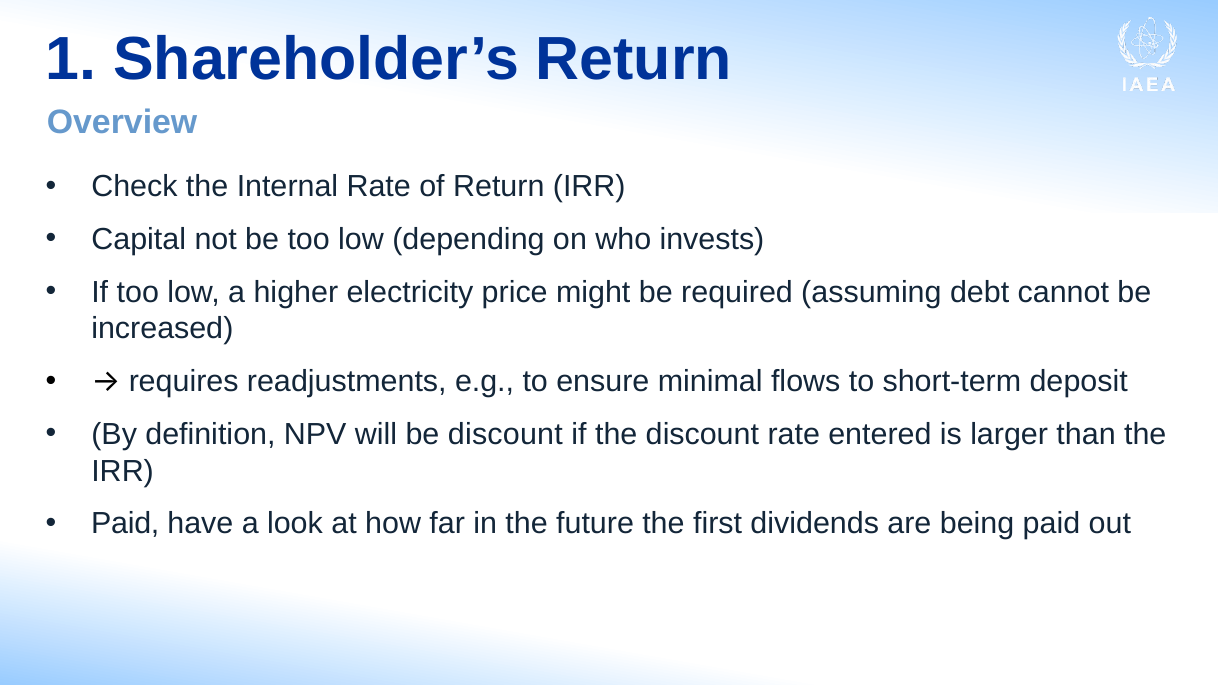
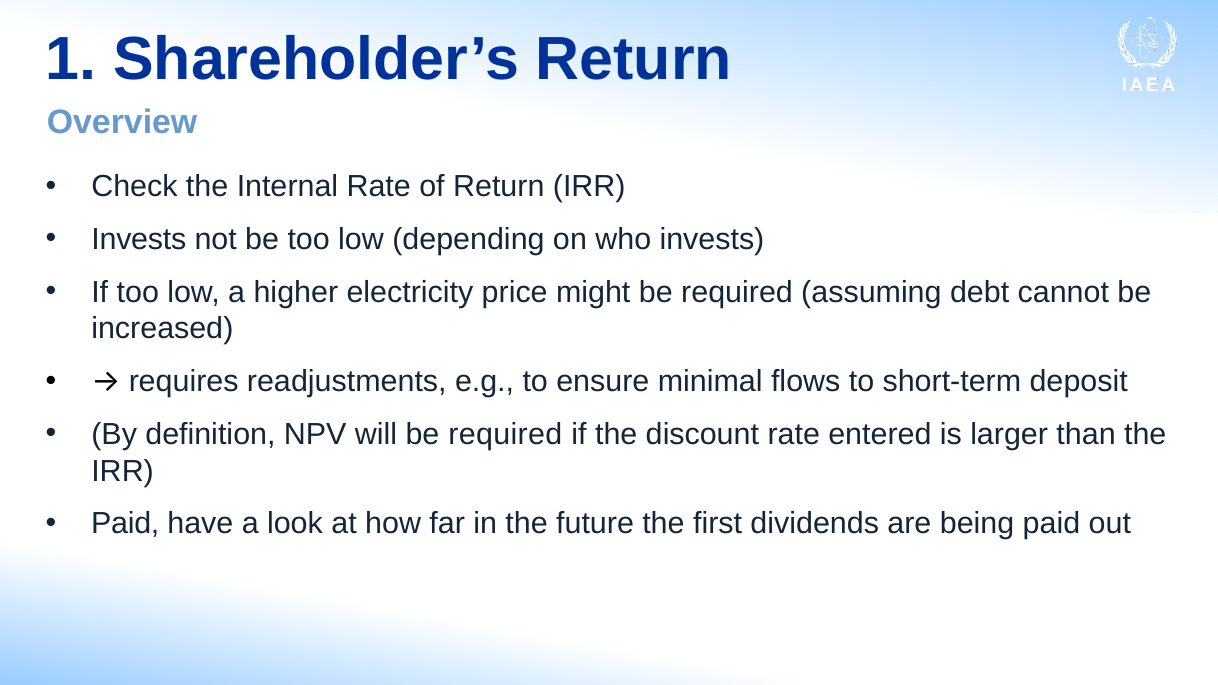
Capital: Capital -> Invests (139, 240)
will be discount: discount -> required (505, 435)
